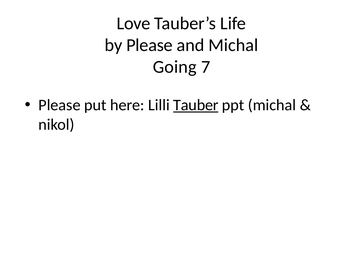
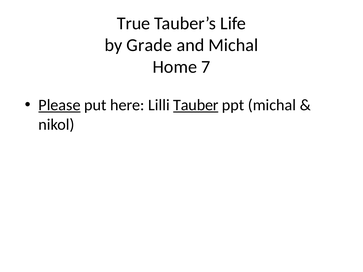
Love: Love -> True (134, 23)
by Please: Please -> Grade (149, 45)
Going: Going -> Home (175, 67)
Please underline: none -> present (59, 105)
